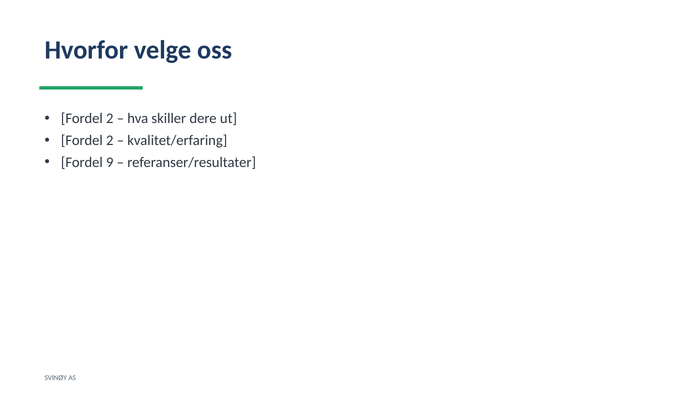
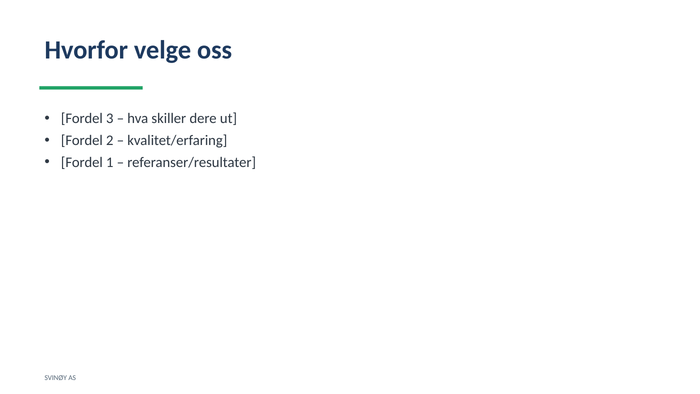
2: 2 -> 3 (110, 119)
9: 9 -> 1 (110, 162)
